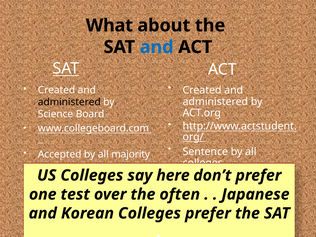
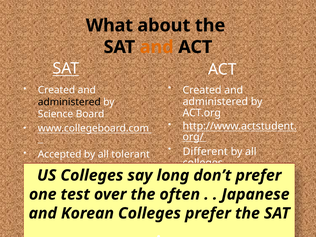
and colour: blue -> orange (157, 47)
Sentence: Sentence -> Different (205, 152)
majority: majority -> tolerant (131, 154)
here: here -> long (173, 175)
